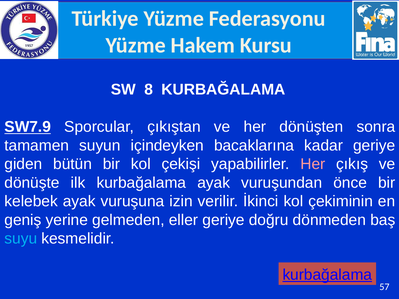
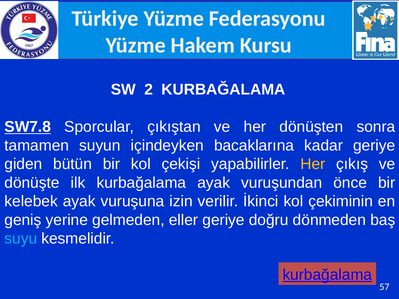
8: 8 -> 2 (149, 90)
SW7.9: SW7.9 -> SW7.8 (28, 127)
Her colour: pink -> yellow (313, 164)
